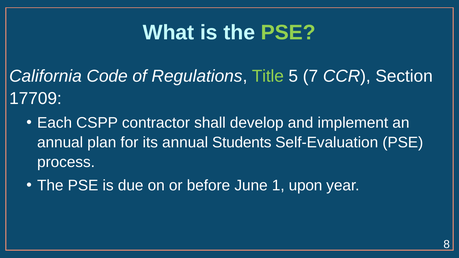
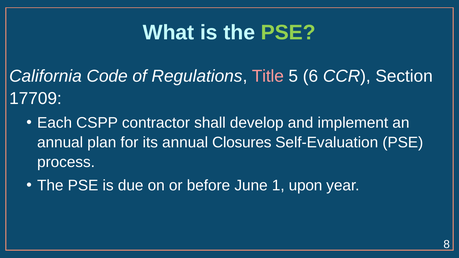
Title colour: light green -> pink (268, 76)
7: 7 -> 6 (310, 76)
Students: Students -> Closures (242, 143)
